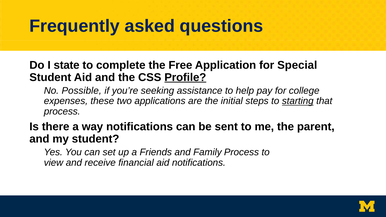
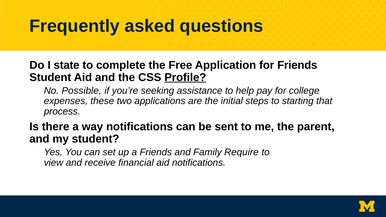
for Special: Special -> Friends (297, 65)
starting underline: present -> none (298, 101)
Family Process: Process -> Require (241, 152)
